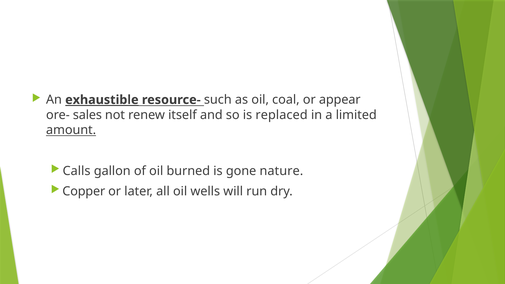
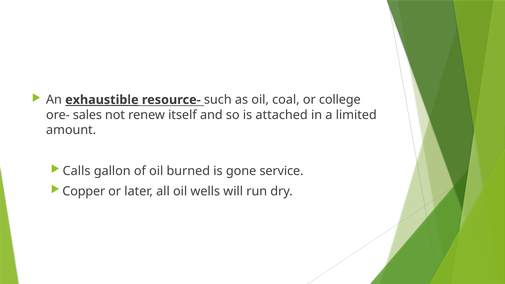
appear: appear -> college (340, 100)
replaced: replaced -> attached (282, 115)
amount underline: present -> none (71, 130)
nature: nature -> service (281, 171)
